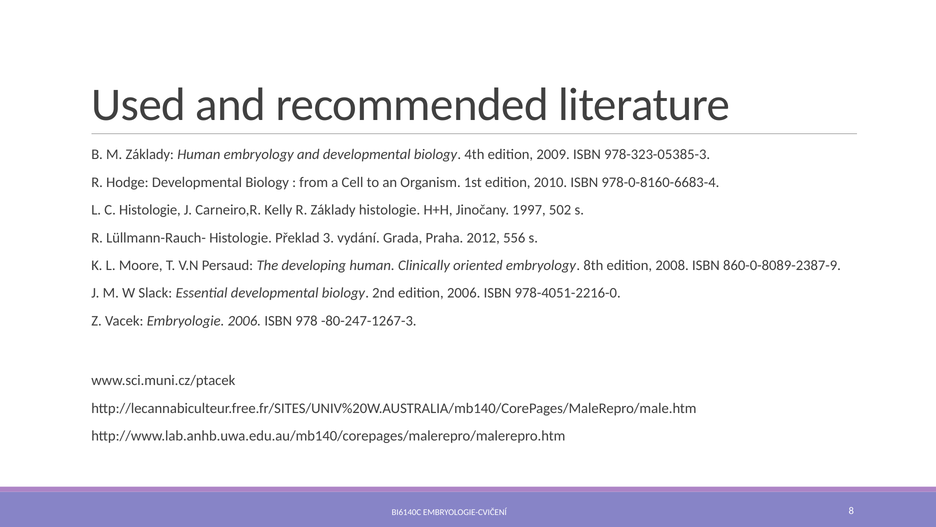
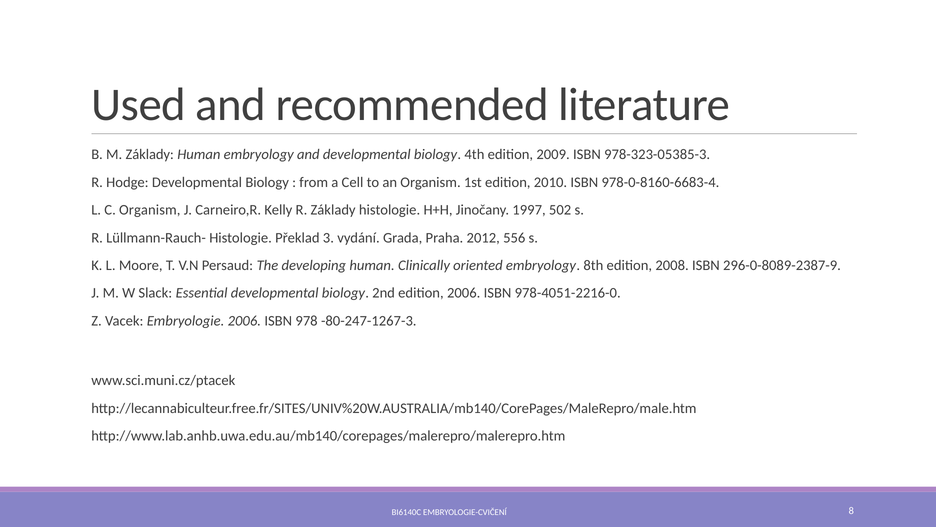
C Histologie: Histologie -> Organism (150, 210)
860-0-8089-2387-9: 860-0-8089-2387-9 -> 296-0-8089-2387-9 (782, 265)
